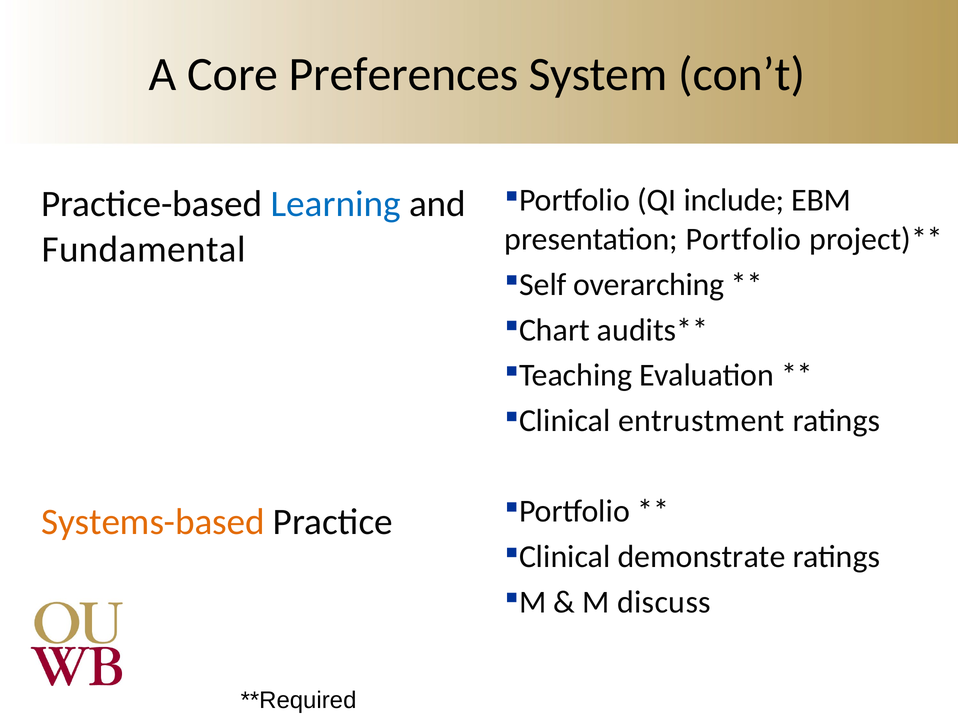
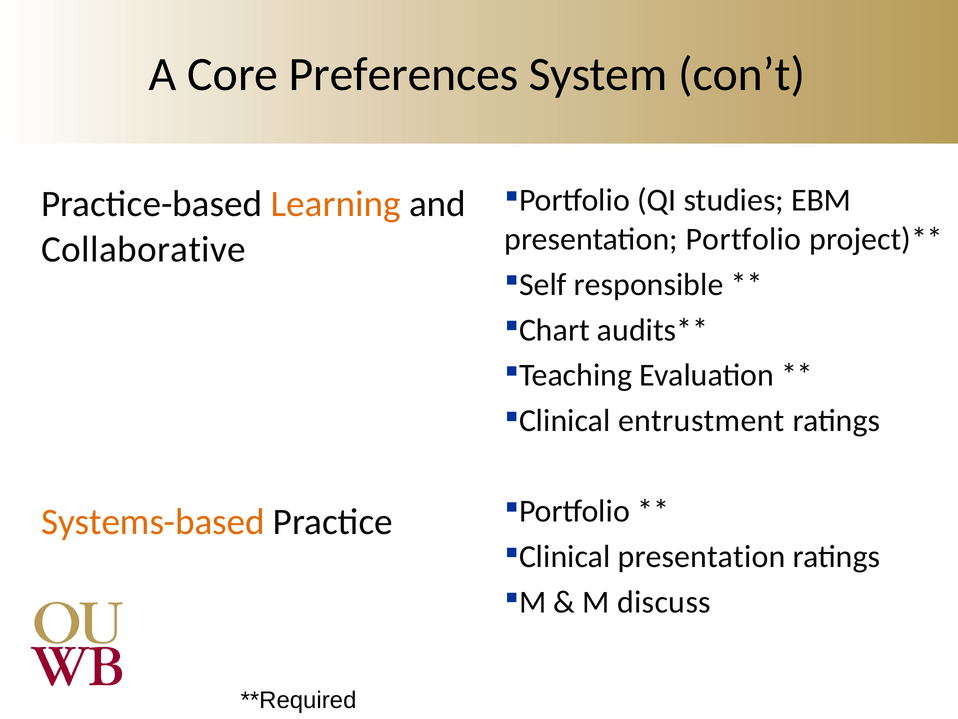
include: include -> studies (734, 200)
Learning colour: blue -> orange (336, 204)
Fundamental: Fundamental -> Collaborative (144, 249)
overarching: overarching -> responsible (649, 285)
demonstrate: demonstrate -> presentation (702, 556)
